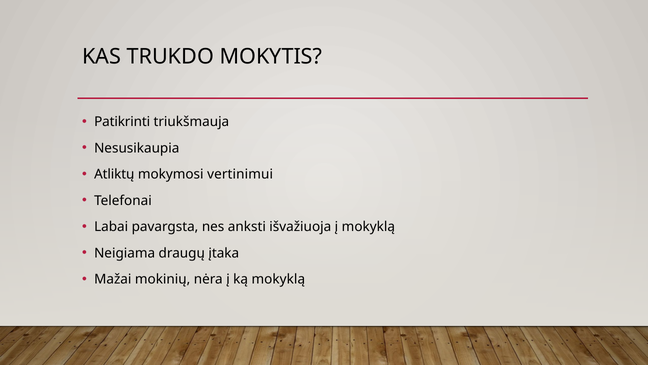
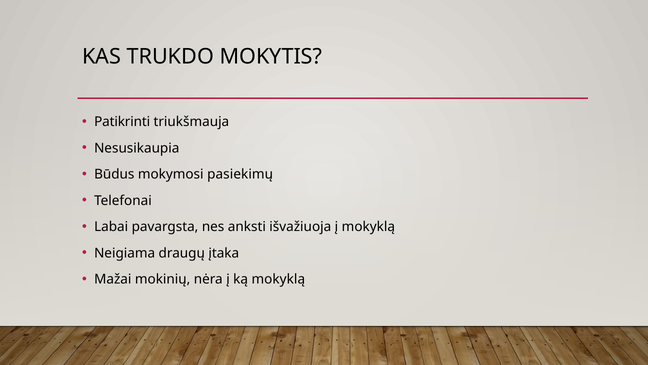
Atliktų: Atliktų -> Būdus (114, 174)
vertinimui: vertinimui -> pasiekimų (240, 174)
